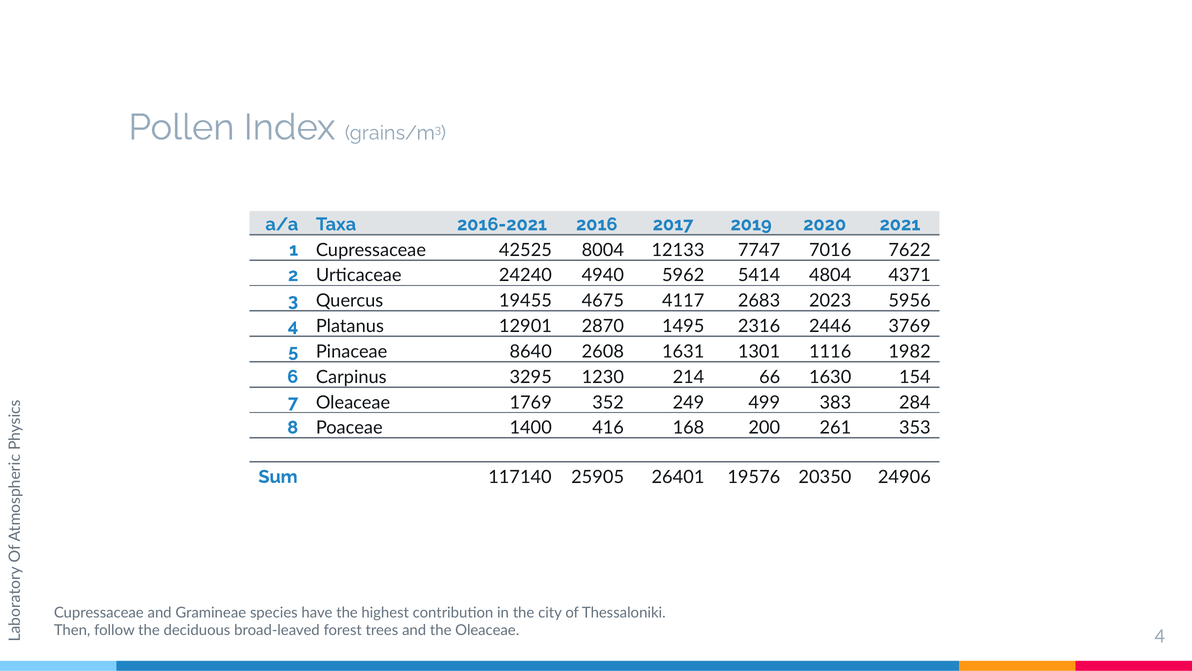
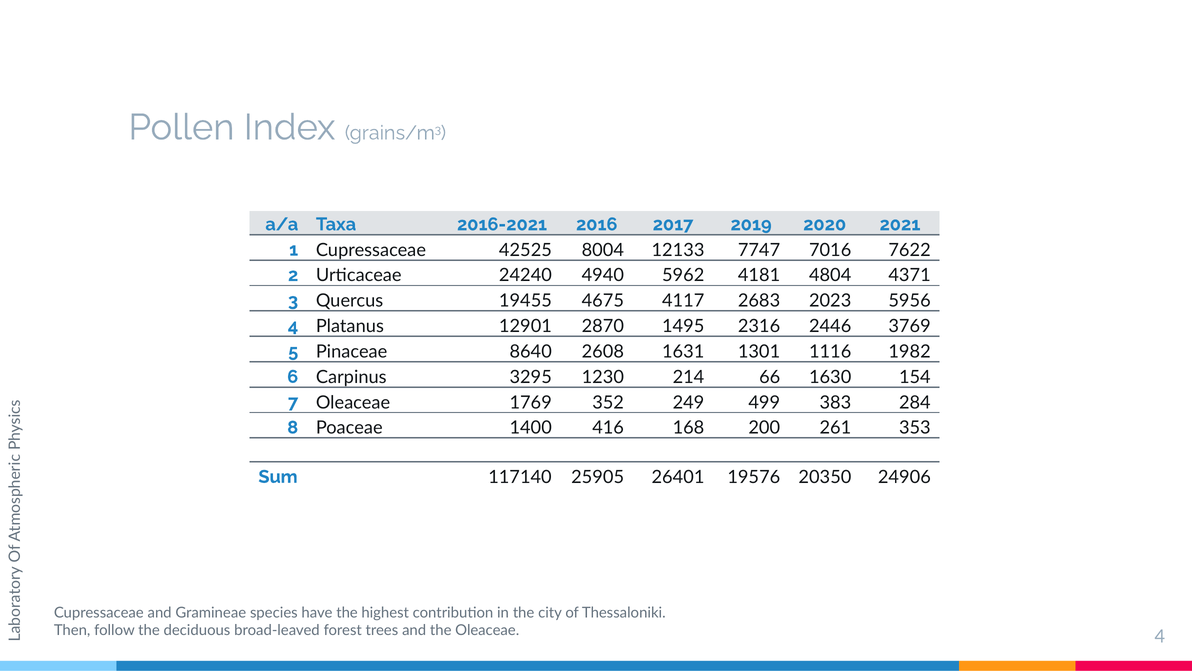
5414: 5414 -> 4181 (759, 275)
